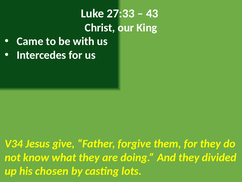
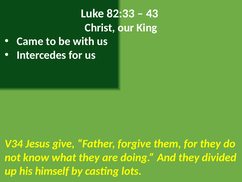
27:33: 27:33 -> 82:33 (121, 14)
chosen: chosen -> himself (52, 171)
